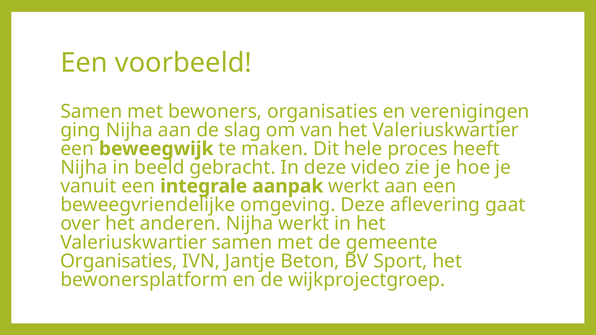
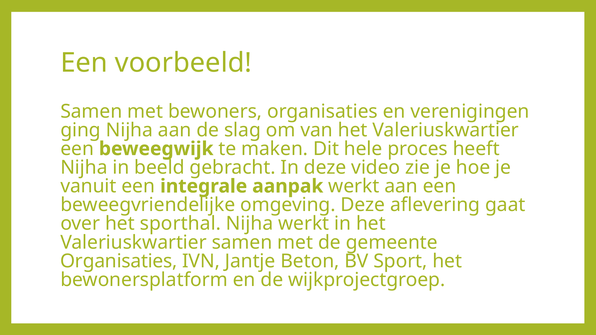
anderen: anderen -> sporthal (180, 224)
